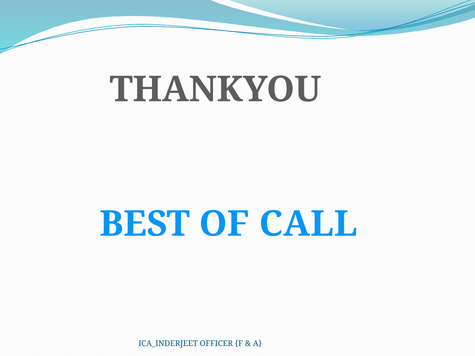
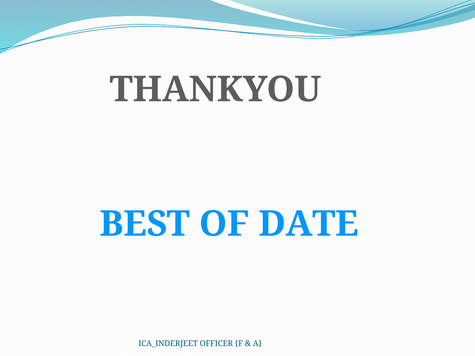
CALL: CALL -> DATE (308, 224)
